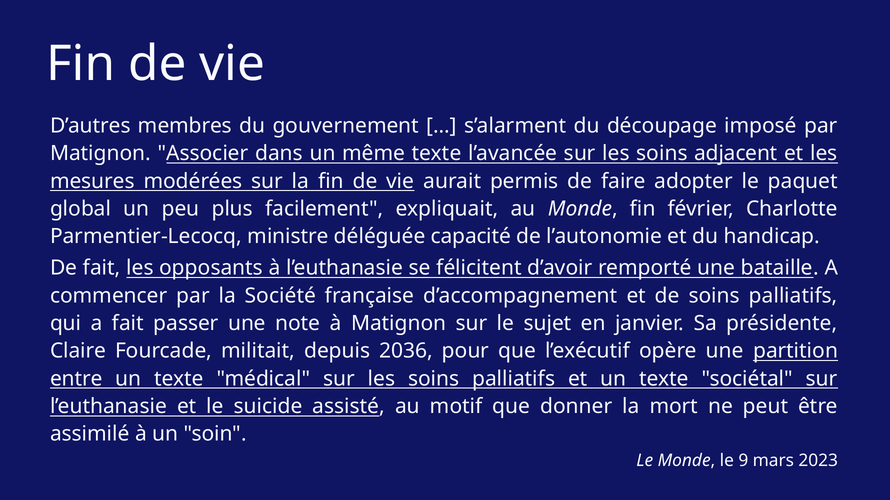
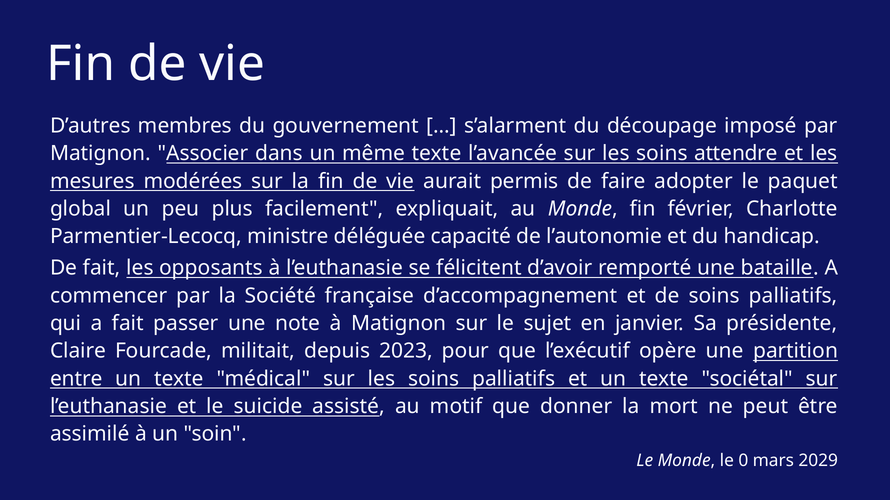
adjacent: adjacent -> attendre (736, 154)
2036: 2036 -> 2023 (406, 351)
9: 9 -> 0 (743, 461)
2023: 2023 -> 2029 (818, 461)
